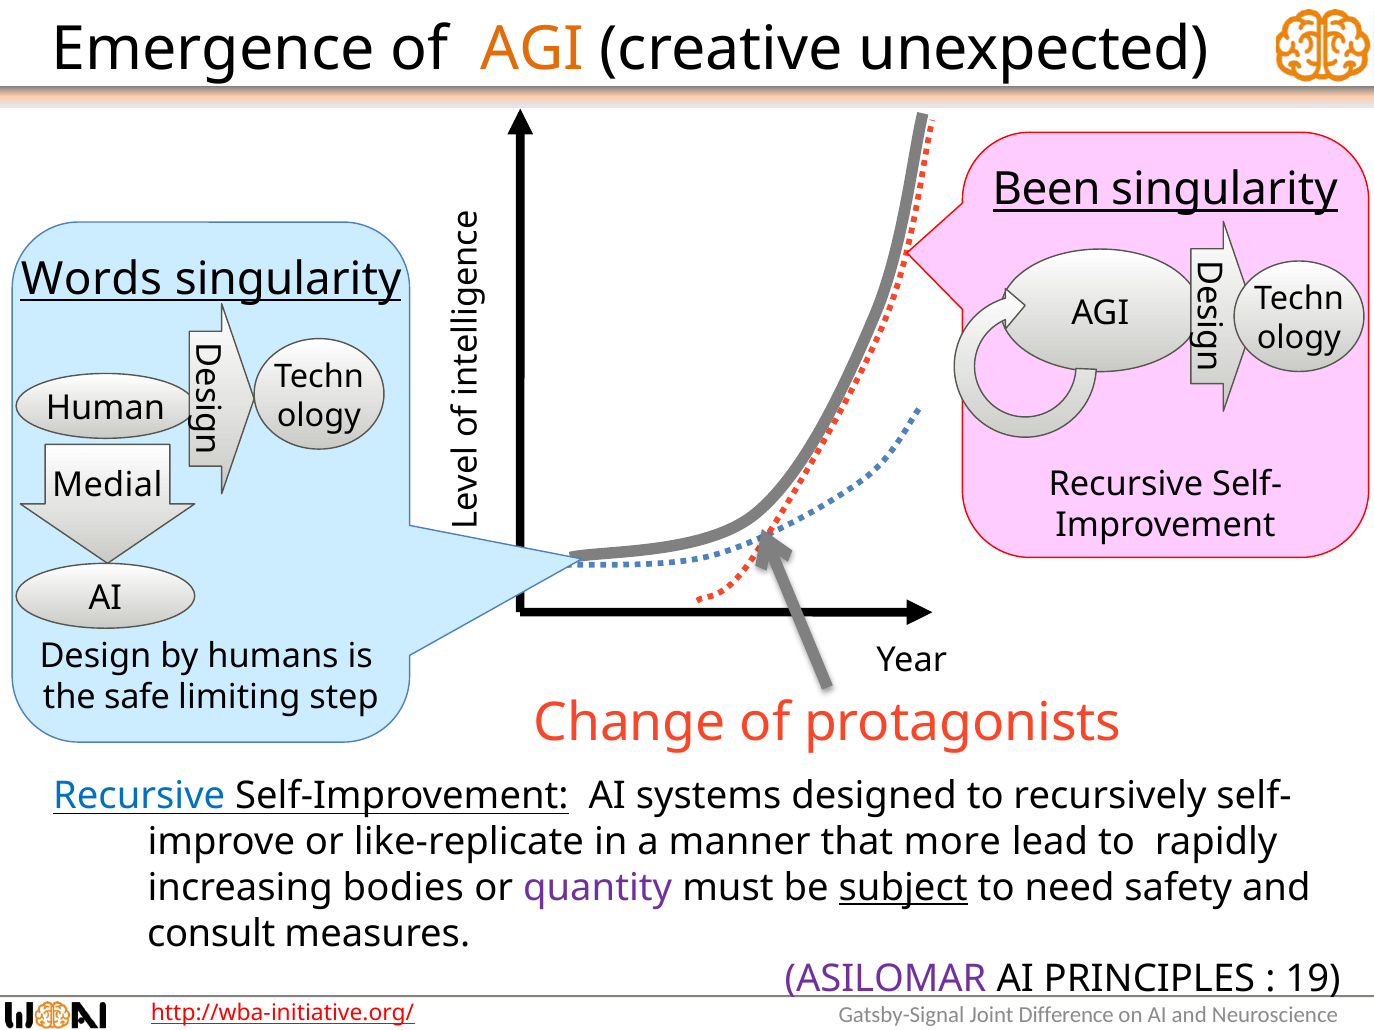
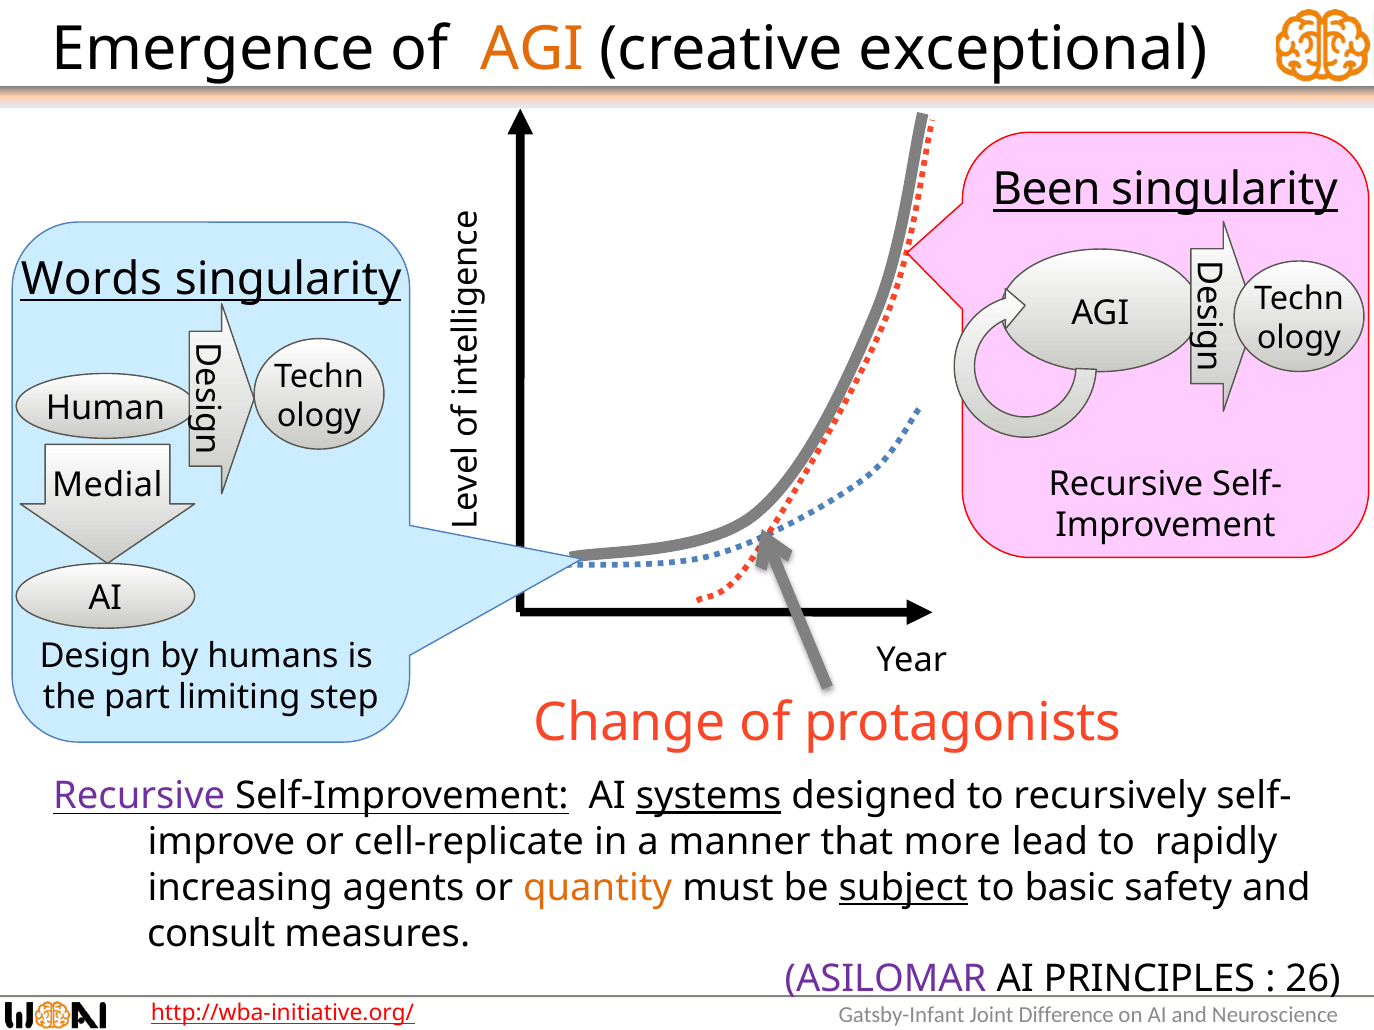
unexpected: unexpected -> exceptional (1033, 49)
safe: safe -> part (137, 697)
Recursive colour: blue -> purple (139, 796)
systems underline: none -> present (709, 796)
like-replicate: like-replicate -> cell-replicate (469, 842)
bodies: bodies -> agents (404, 888)
quantity colour: purple -> orange (598, 888)
need: need -> basic (1070, 888)
19: 19 -> 26 (1313, 980)
Gatsby-Signal: Gatsby-Signal -> Gatsby-Infant (901, 1016)
